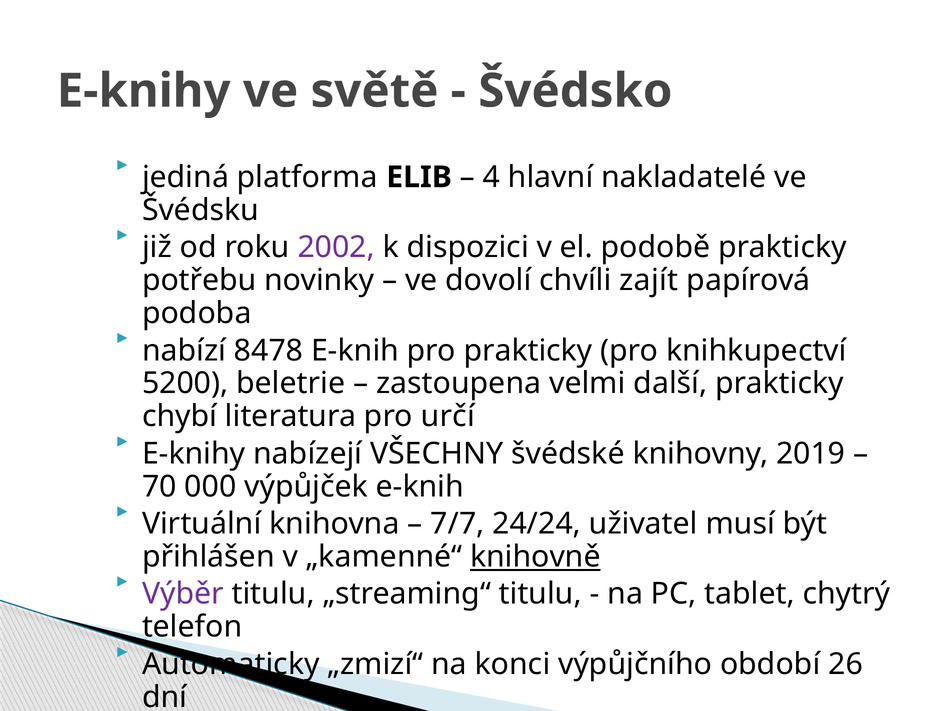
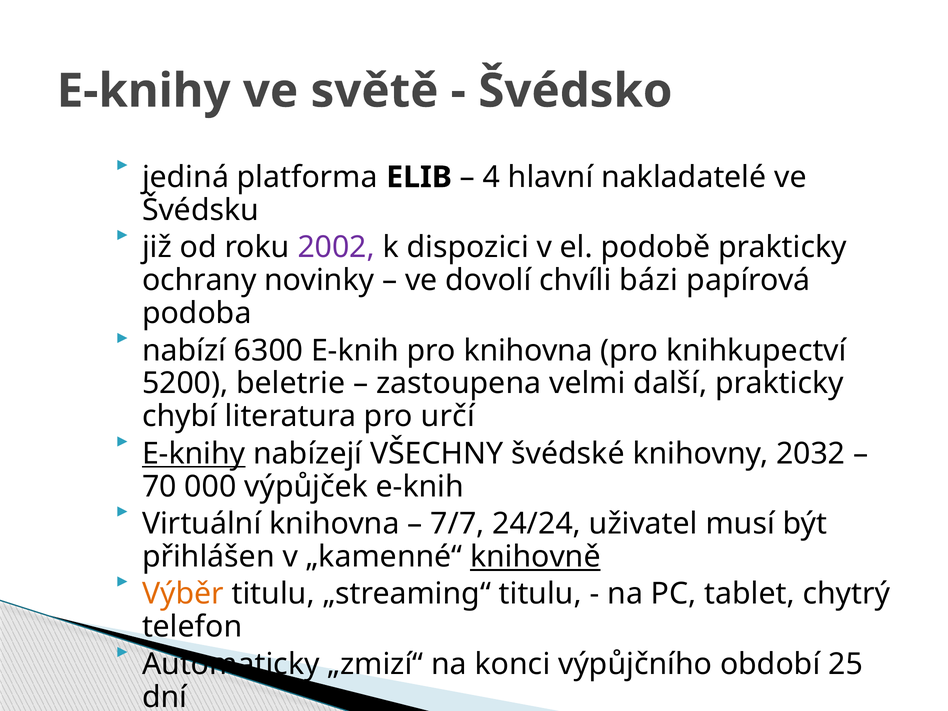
potřebu: potřebu -> ochrany (199, 280)
zajít: zajít -> bázi (649, 280)
8478: 8478 -> 6300 (269, 351)
pro prakticky: prakticky -> knihovna (528, 351)
E-knihy underline: none -> present (194, 454)
2019: 2019 -> 2032 (811, 454)
Výběr colour: purple -> orange (183, 594)
26: 26 -> 25 (846, 664)
